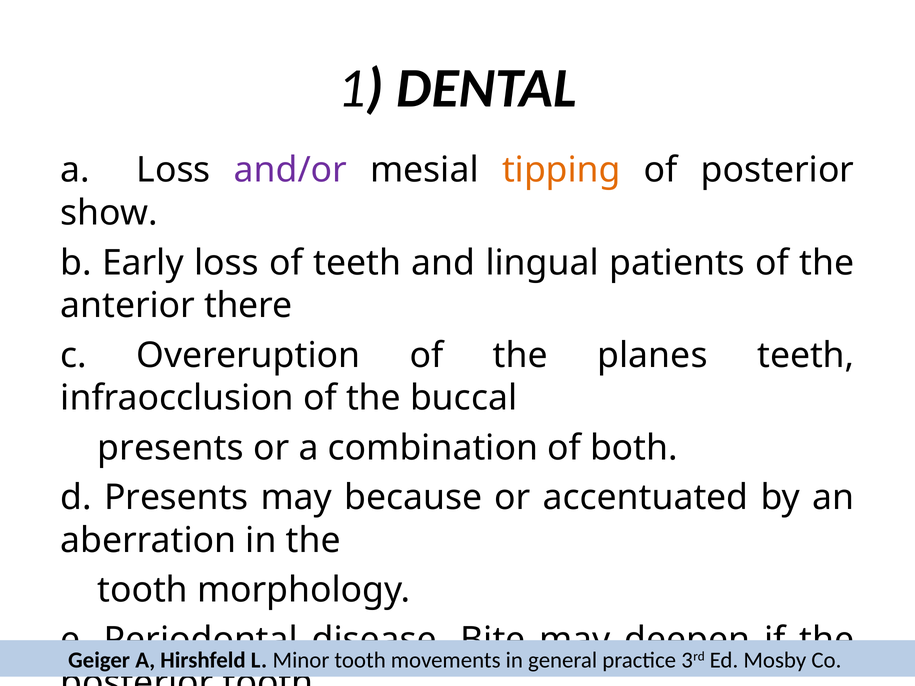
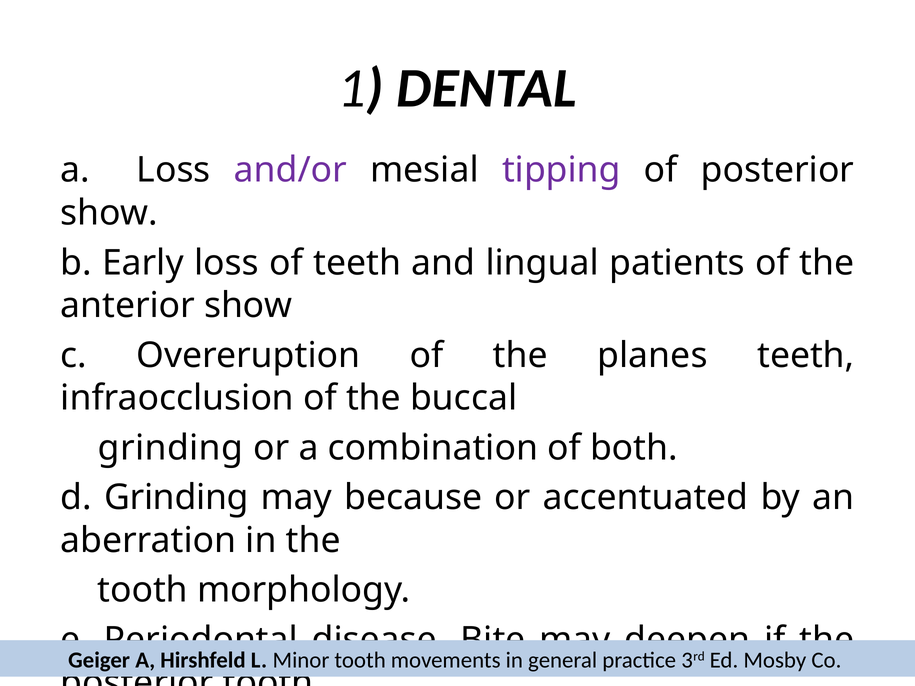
tipping colour: orange -> purple (561, 170)
anterior there: there -> show (248, 306)
presents: presents -> grinding (171, 448)
d Presents: Presents -> Grinding (176, 498)
